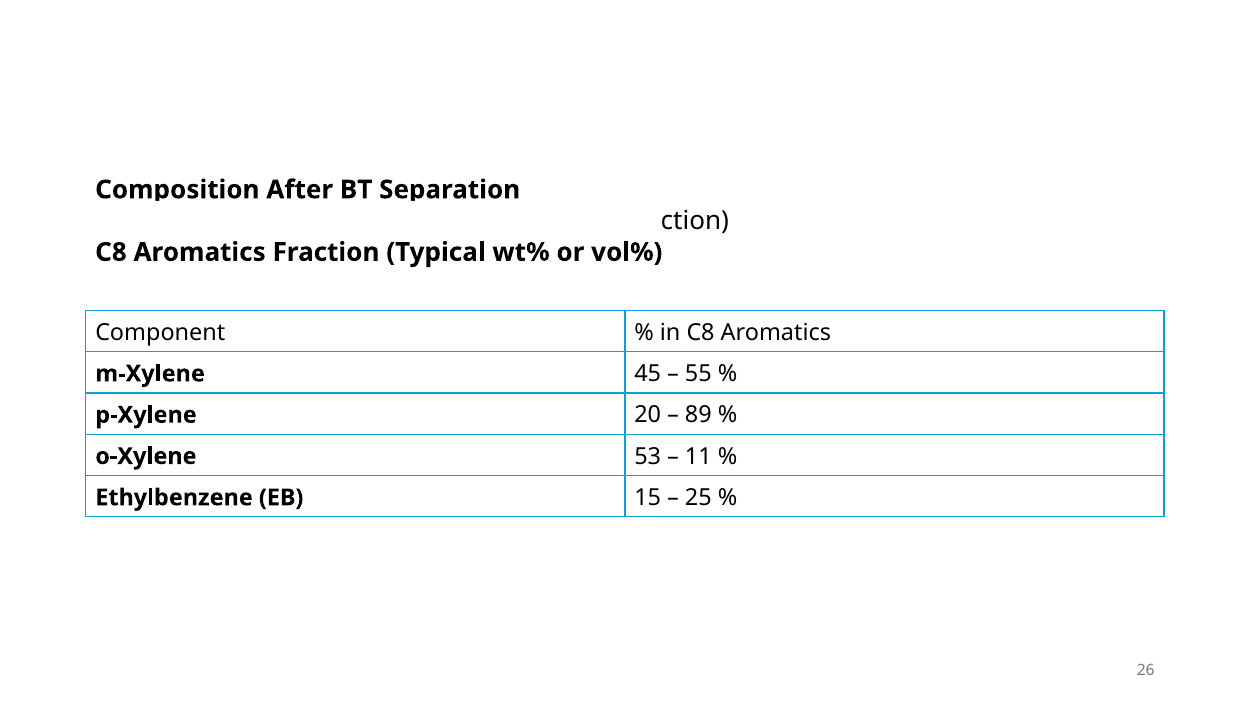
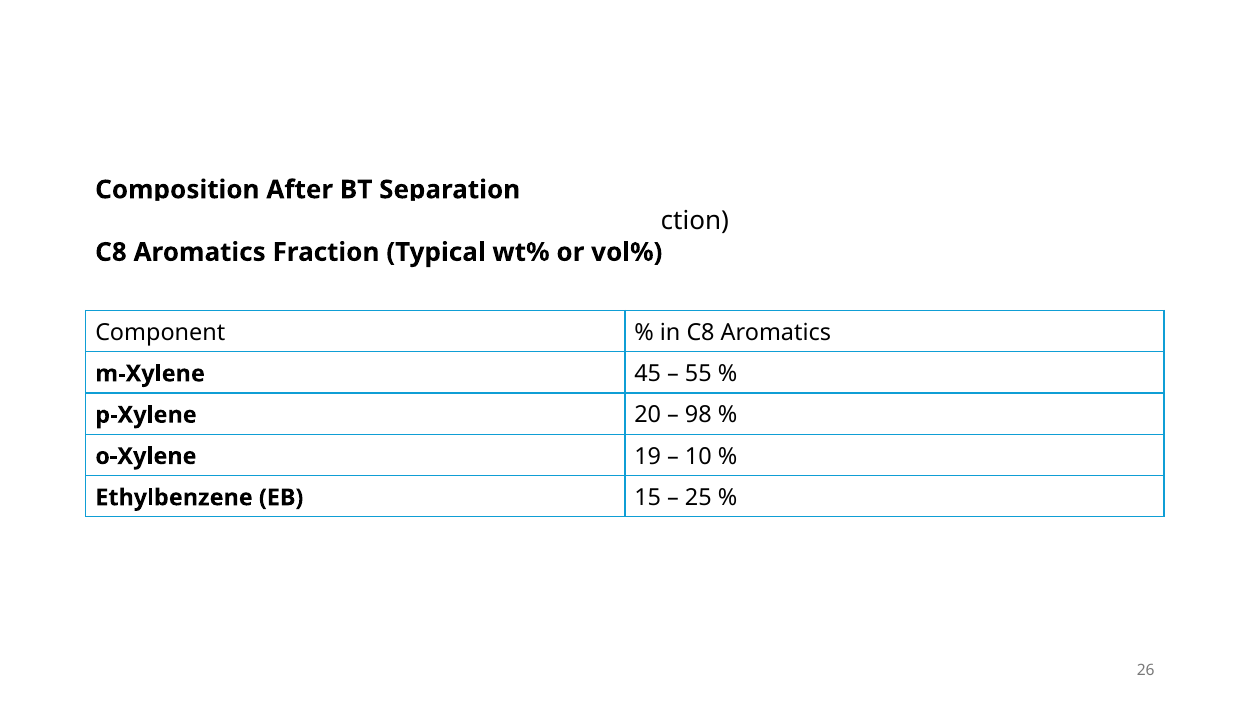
89: 89 -> 98 (698, 415)
53: 53 -> 19 (648, 456)
11: 11 -> 10 (698, 456)
